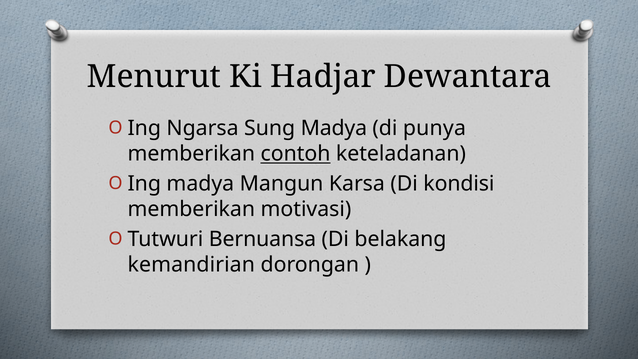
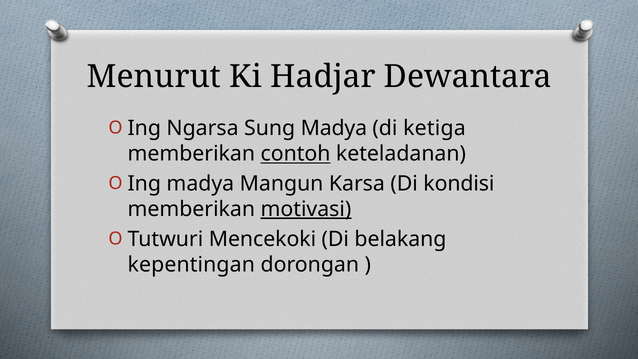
punya: punya -> ketiga (434, 128)
motivasi underline: none -> present (306, 209)
Bernuansa: Bernuansa -> Mencekoki (262, 239)
kemandirian: kemandirian -> kepentingan (191, 264)
